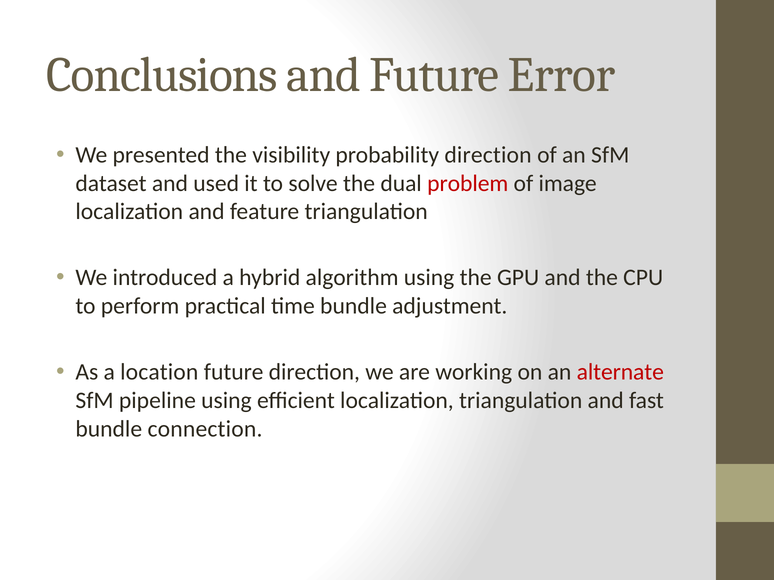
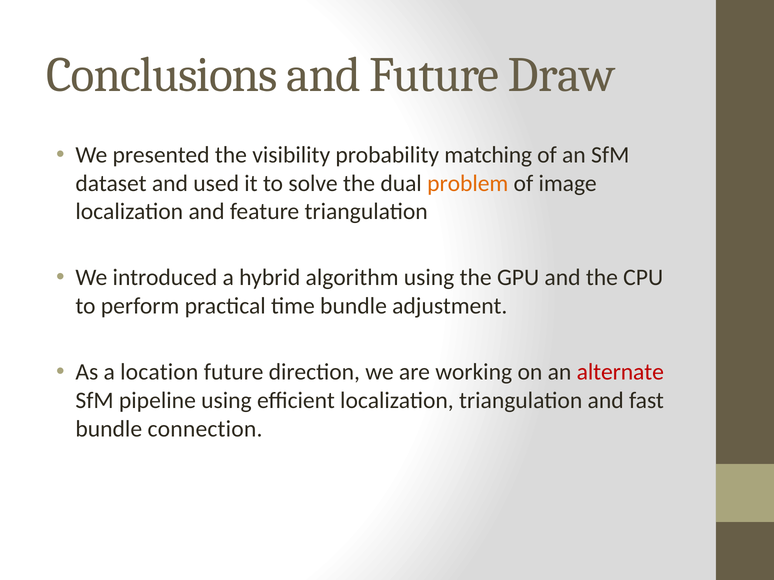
Error: Error -> Draw (562, 75)
probability direction: direction -> matching (488, 155)
problem colour: red -> orange (468, 183)
